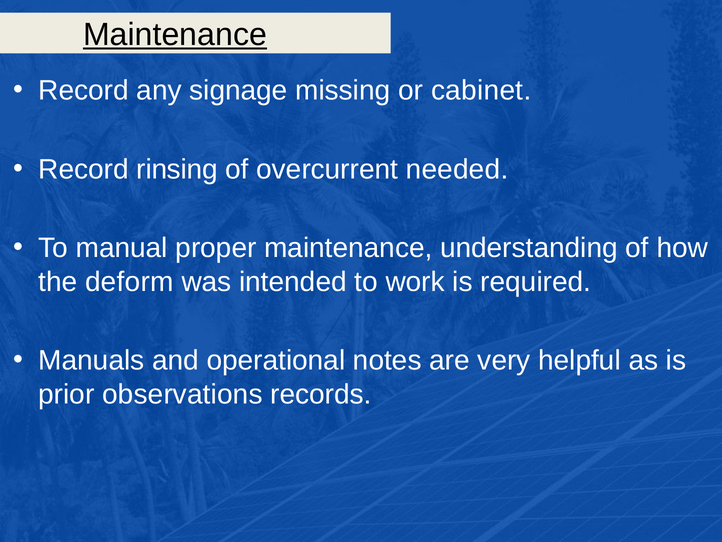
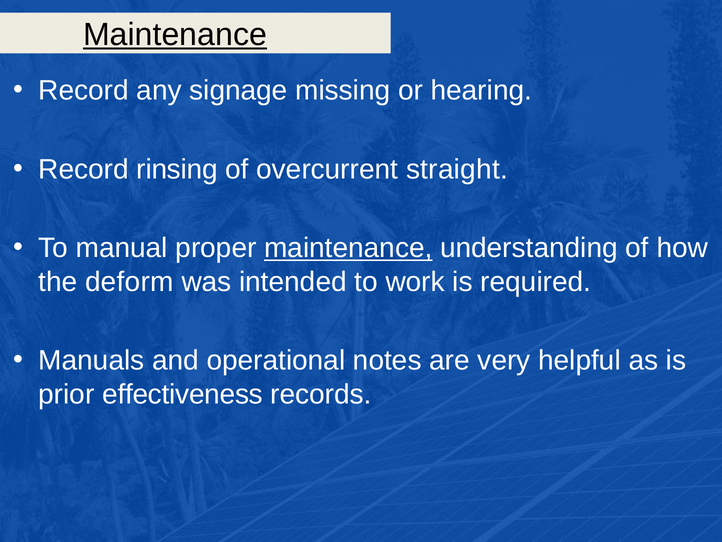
cabinet: cabinet -> hearing (481, 91)
needed: needed -> straight (457, 169)
maintenance underline: none -> present (348, 248)
observations: observations -> effectiveness (183, 394)
